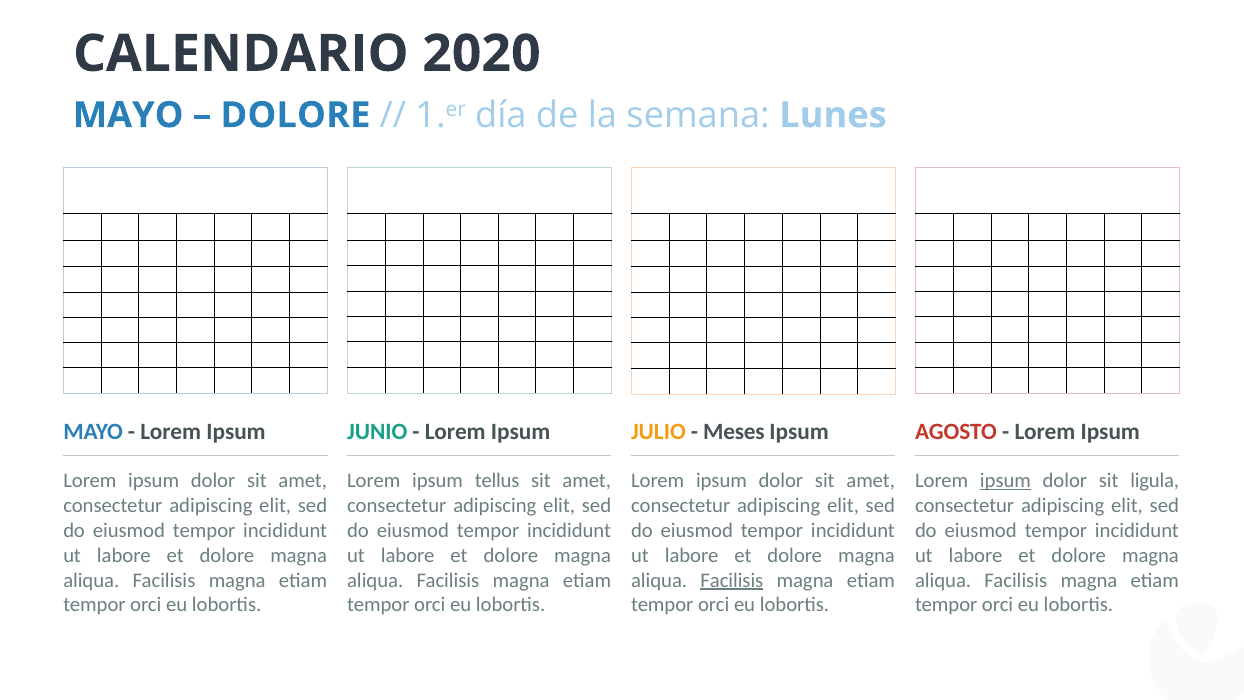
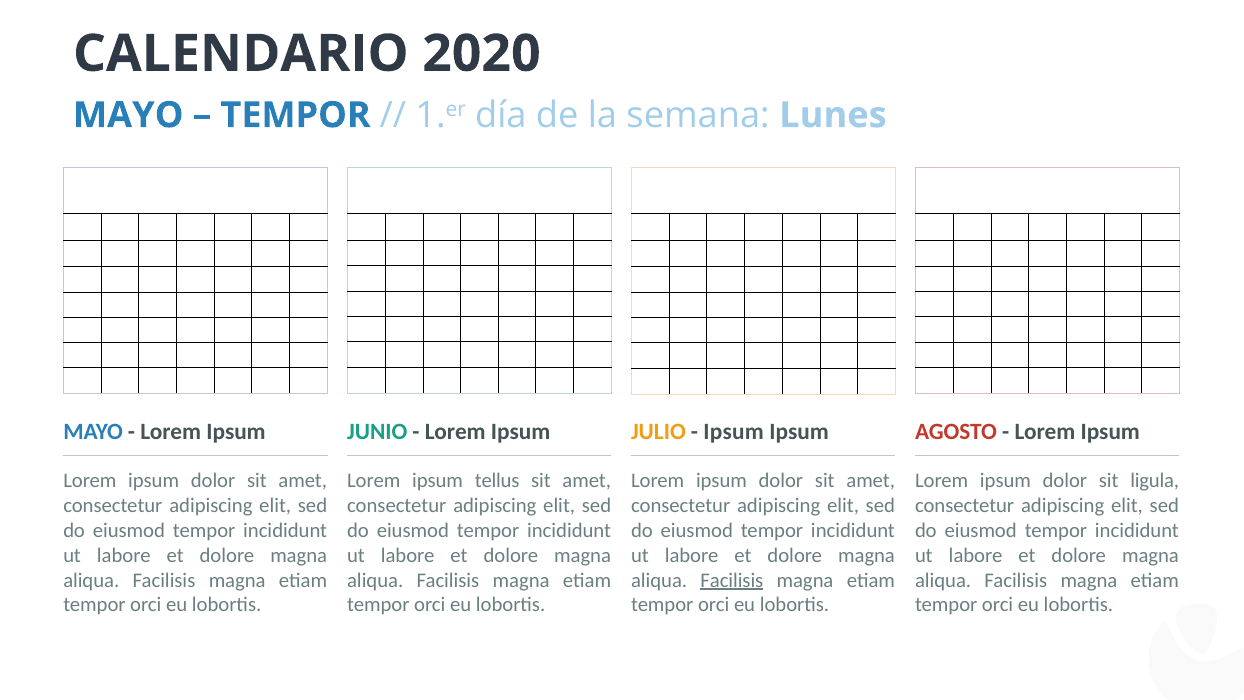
DOLORE: DOLORE -> TEMPOR (296, 115)
Meses: Meses -> Ipsum (734, 431)
ipsum underline: present -> none (1005, 480)
